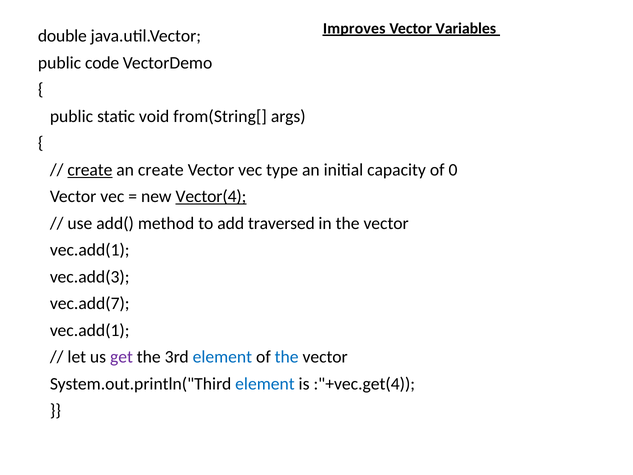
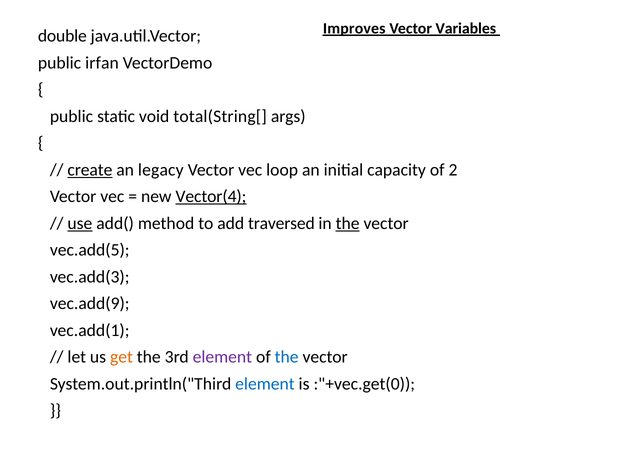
code: code -> irfan (102, 63)
from(String[: from(String[ -> total(String[ (220, 116)
an create: create -> legacy (161, 170)
type: type -> loop (282, 170)
0: 0 -> 2 (453, 170)
use underline: none -> present (80, 223)
the underline: none -> present (348, 223)
vec.add(1: vec.add(1 -> vec.add(5 (90, 250)
vec.add(7: vec.add(7 -> vec.add(9 (90, 303)
get colour: purple -> orange (122, 357)
element colour: blue -> purple (222, 357)
:"+vec.get(4: :"+vec.get(4 -> :"+vec.get(0 (364, 384)
